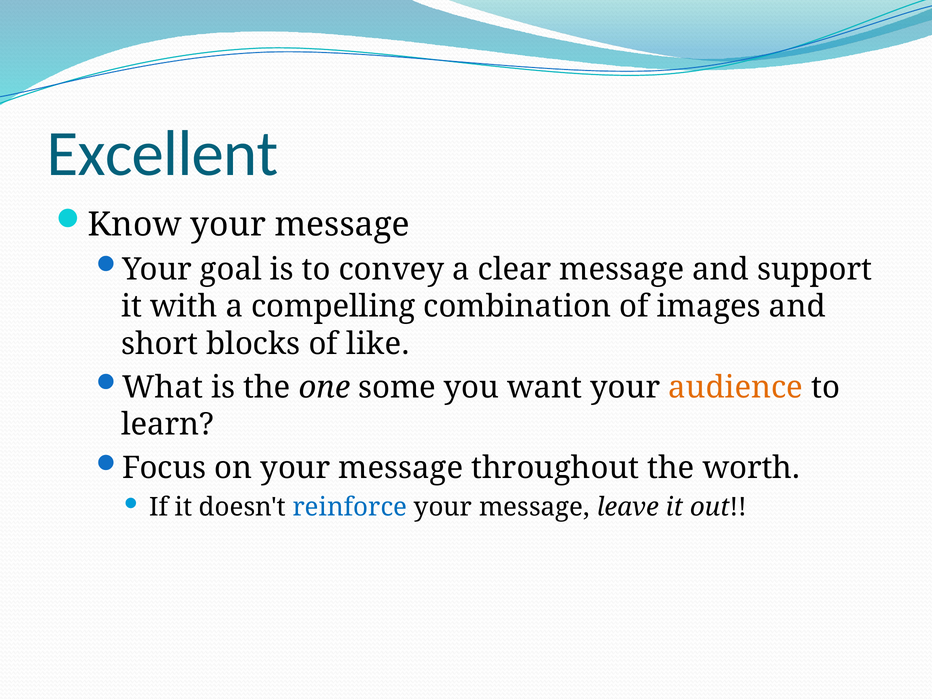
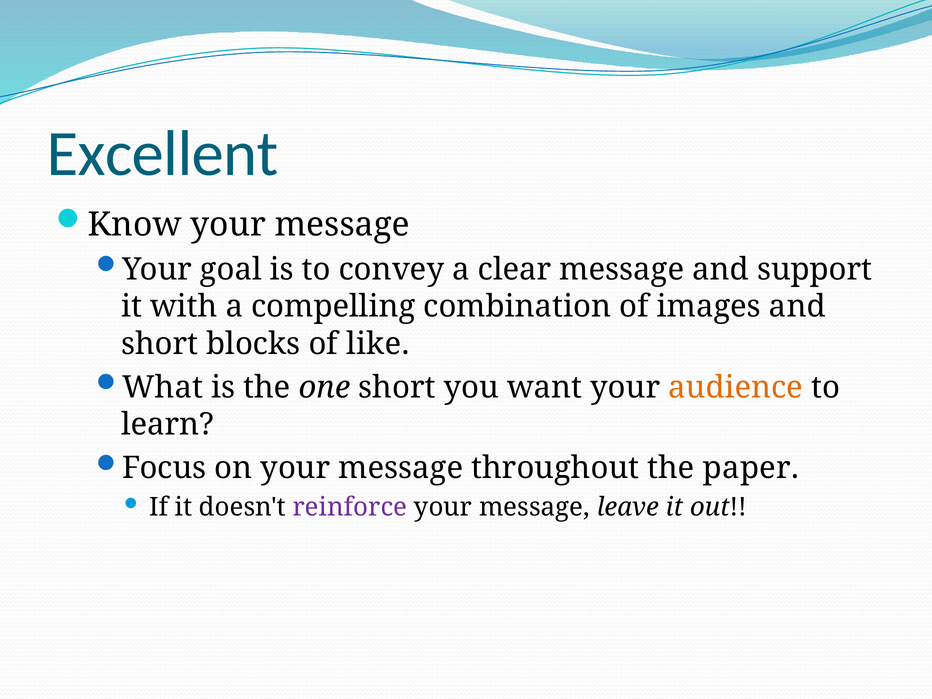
one some: some -> short (397, 387)
worth: worth -> paper (751, 468)
reinforce colour: blue -> purple (350, 507)
